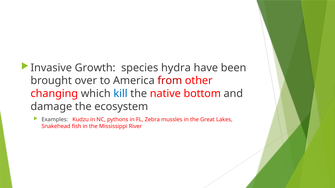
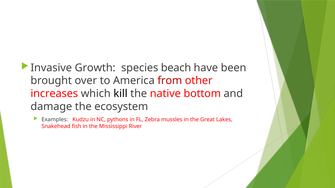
hydra: hydra -> beach (176, 68)
changing: changing -> increases (54, 94)
kill colour: blue -> black (121, 94)
